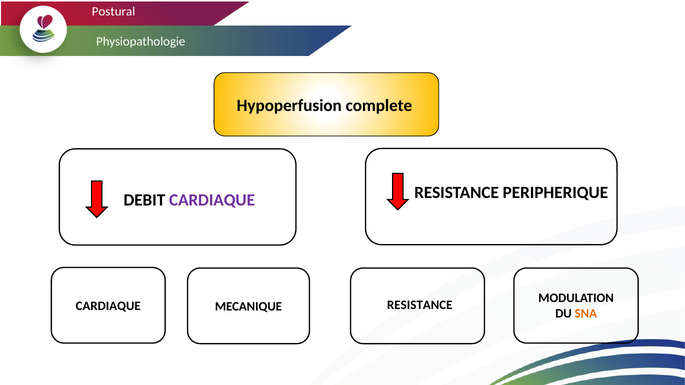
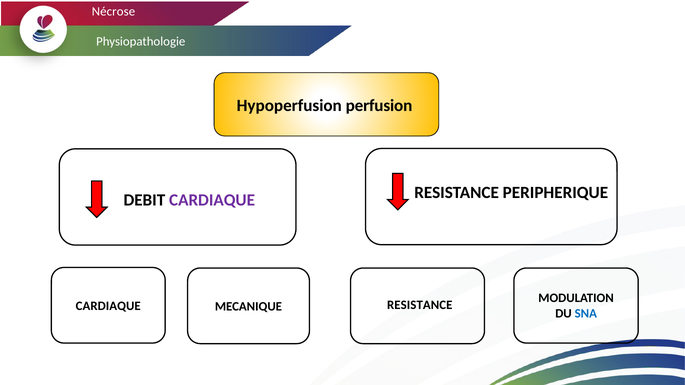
Postural: Postural -> Nécrose (114, 11)
complete: complete -> perfusion (379, 106)
SNA colour: orange -> blue (586, 314)
